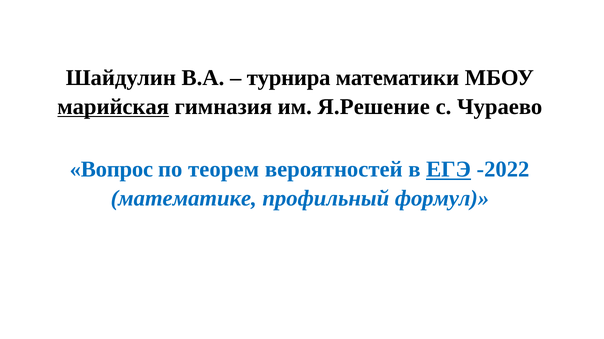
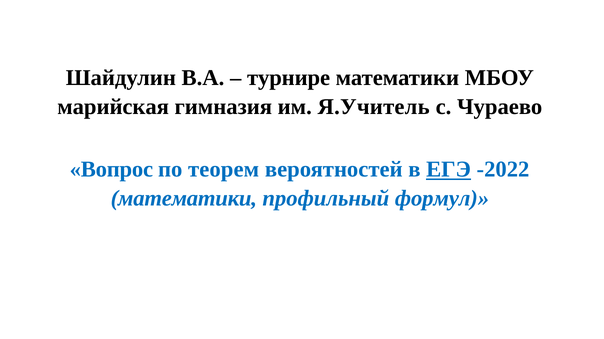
турнира: турнира -> турнире (289, 78)
марийская underline: present -> none (113, 107)
Я.Решение: Я.Решение -> Я.Учитель (374, 107)
математике: математике -> математики (184, 199)
